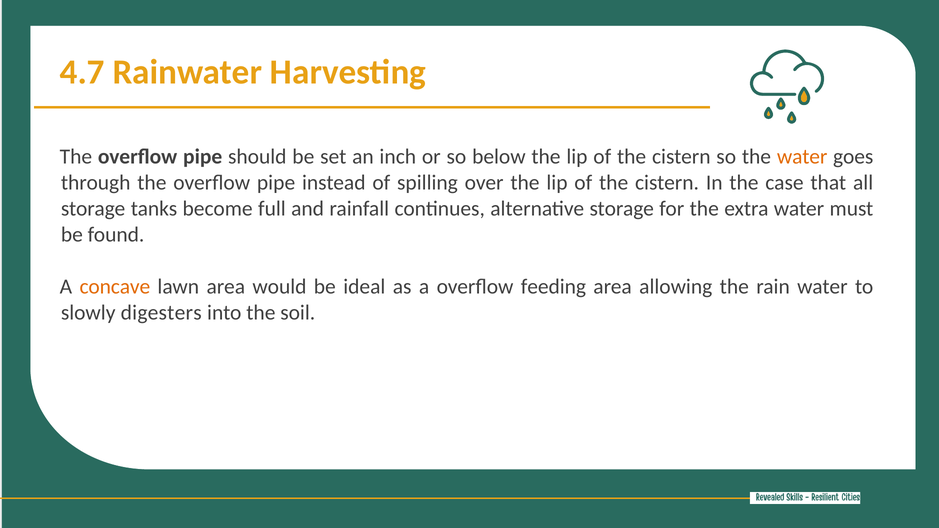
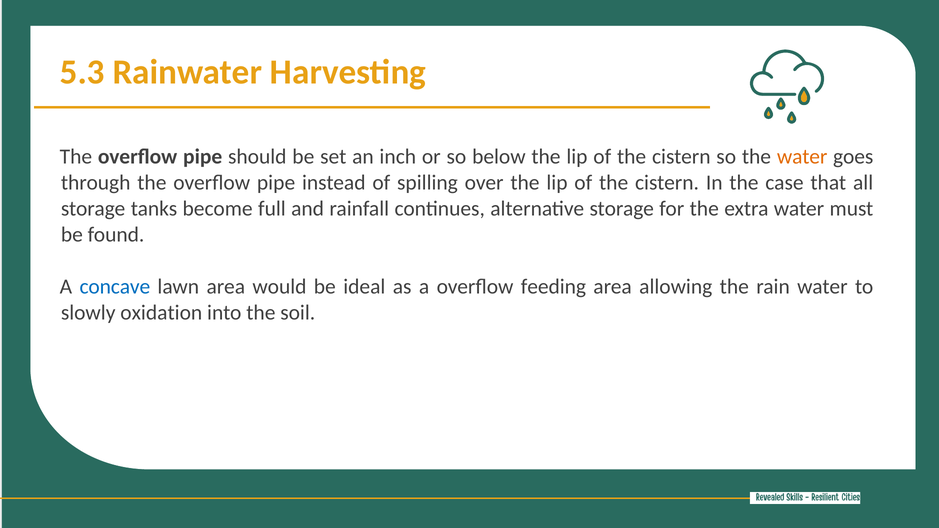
4.7: 4.7 -> 5.3 (82, 72)
concave colour: orange -> blue (115, 287)
digesters: digesters -> oxidation (161, 313)
